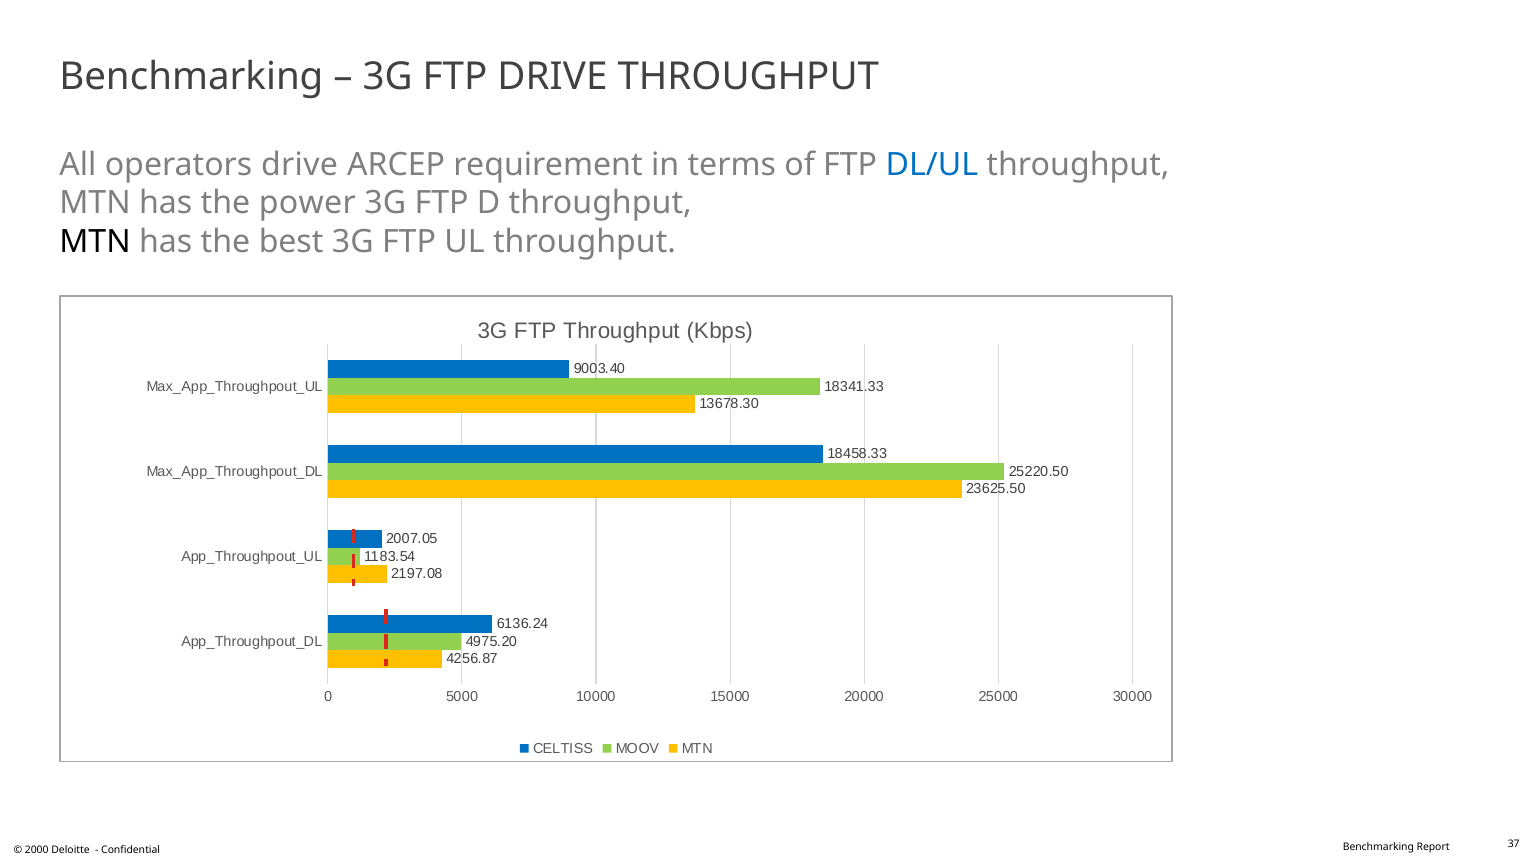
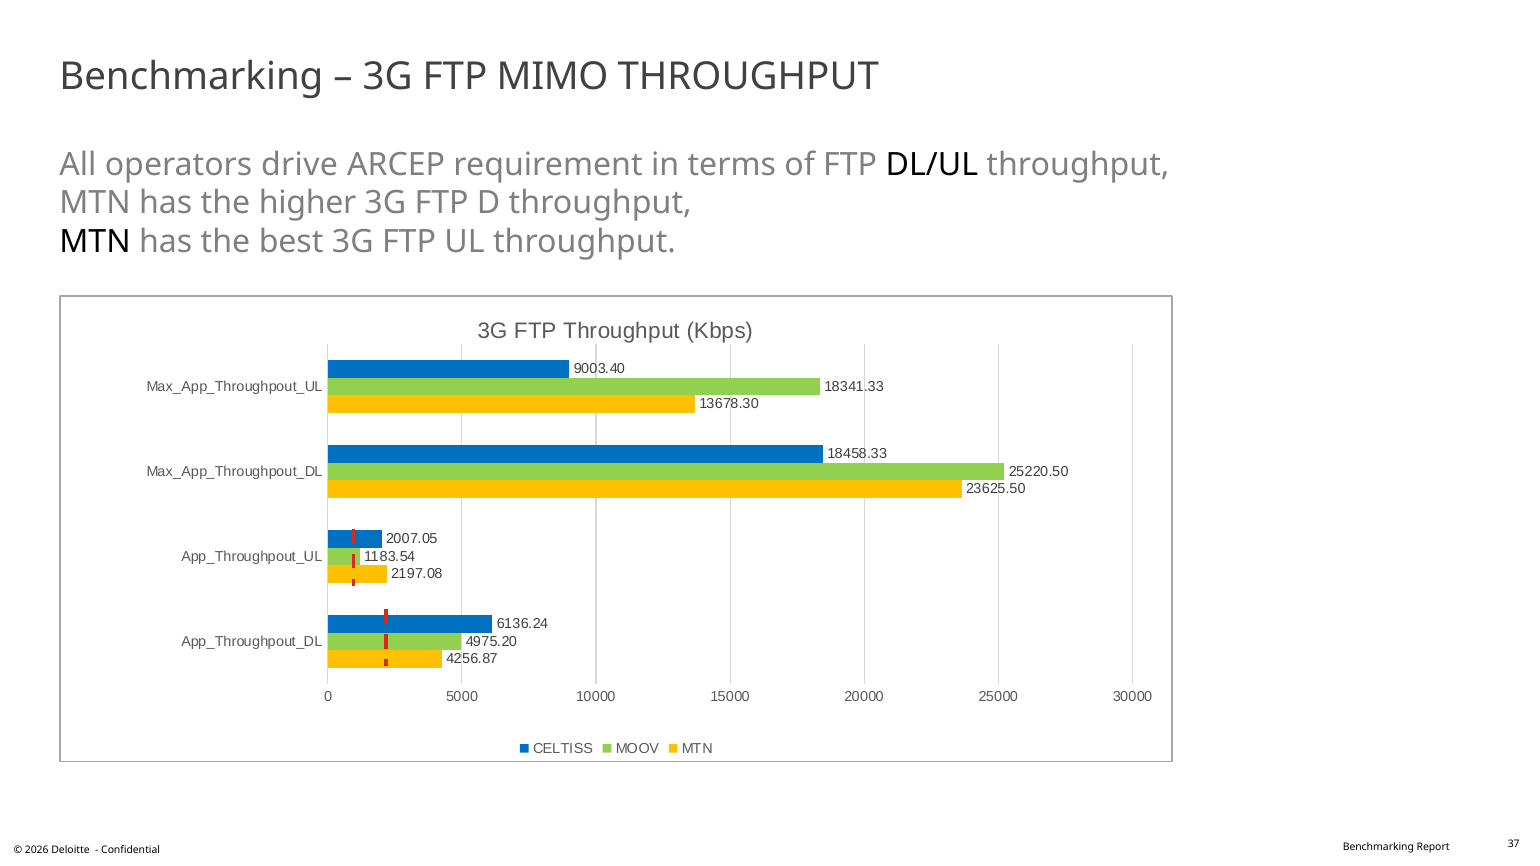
FTP DRIVE: DRIVE -> MIMO (553, 77)
DL/UL colour: blue -> black (932, 165)
power: power -> higher (308, 203)
2000: 2000 -> 2026 (37, 850)
